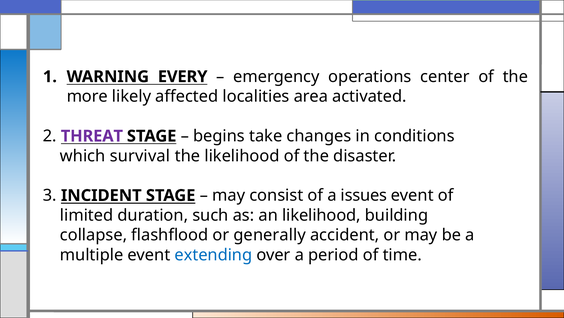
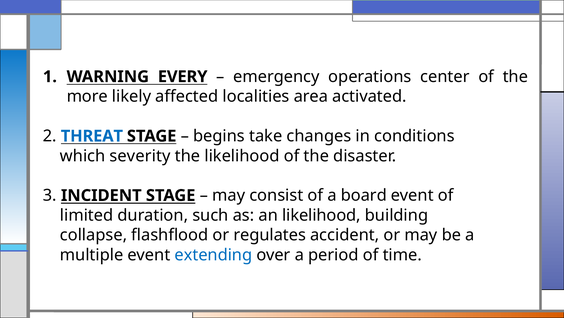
THREAT colour: purple -> blue (92, 136)
survival: survival -> severity (140, 156)
issues: issues -> board (364, 195)
generally: generally -> regulates (270, 235)
